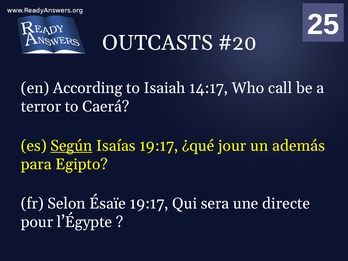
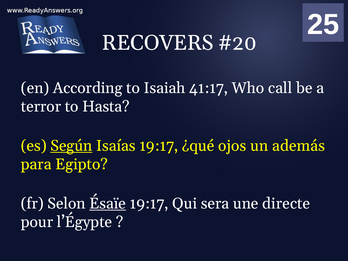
OUTCASTS: OUTCASTS -> RECOVERS (158, 43)
14:17: 14:17 -> 41:17 (209, 88)
Caerá: Caerá -> Hasta (106, 107)
jour: jour -> ojos (232, 146)
Ésaïe underline: none -> present (108, 203)
